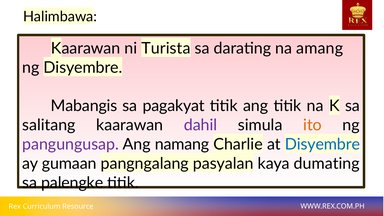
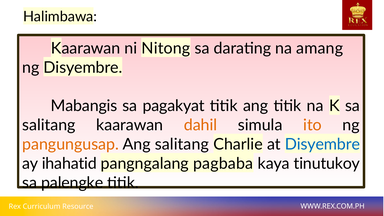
Turista: Turista -> Nitong (166, 48)
dahil colour: purple -> orange (201, 125)
pangungusap colour: purple -> orange (71, 144)
Ang namang: namang -> salitang (182, 144)
gumaan: gumaan -> ihahatid (69, 164)
pasyalan: pasyalan -> pagbaba (223, 164)
dumating: dumating -> tinutukoy (327, 164)
